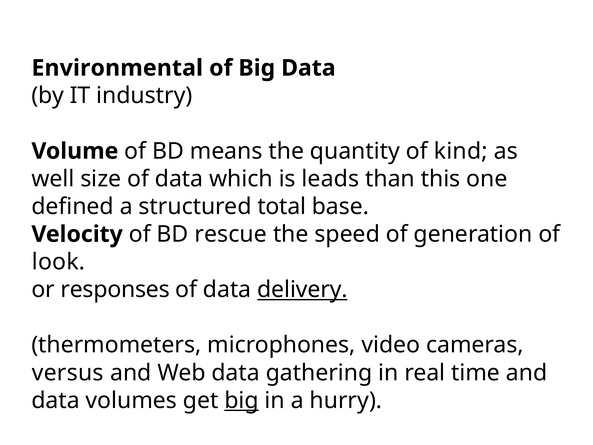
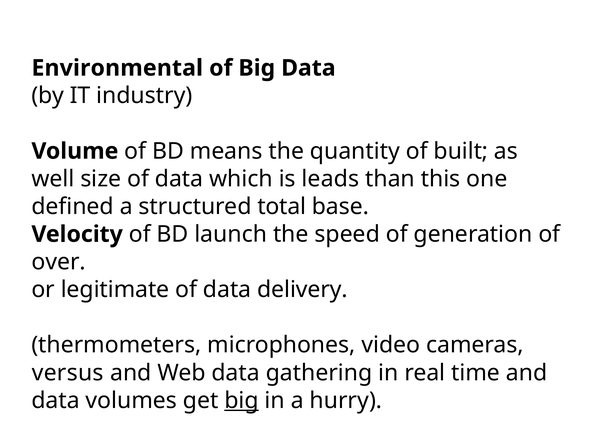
kind: kind -> built (461, 151)
rescue: rescue -> launch (231, 234)
look: look -> over (59, 262)
responses: responses -> legitimate (115, 289)
delivery underline: present -> none (302, 289)
